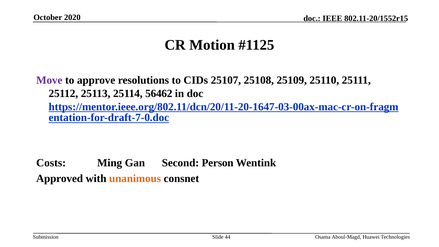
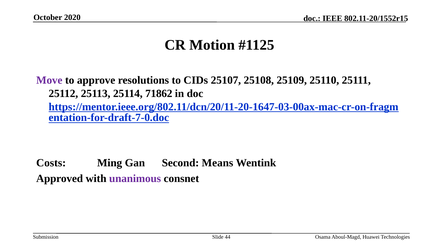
56462: 56462 -> 71862 (159, 94)
Person: Person -> Means (218, 163)
unanimous colour: orange -> purple (135, 179)
